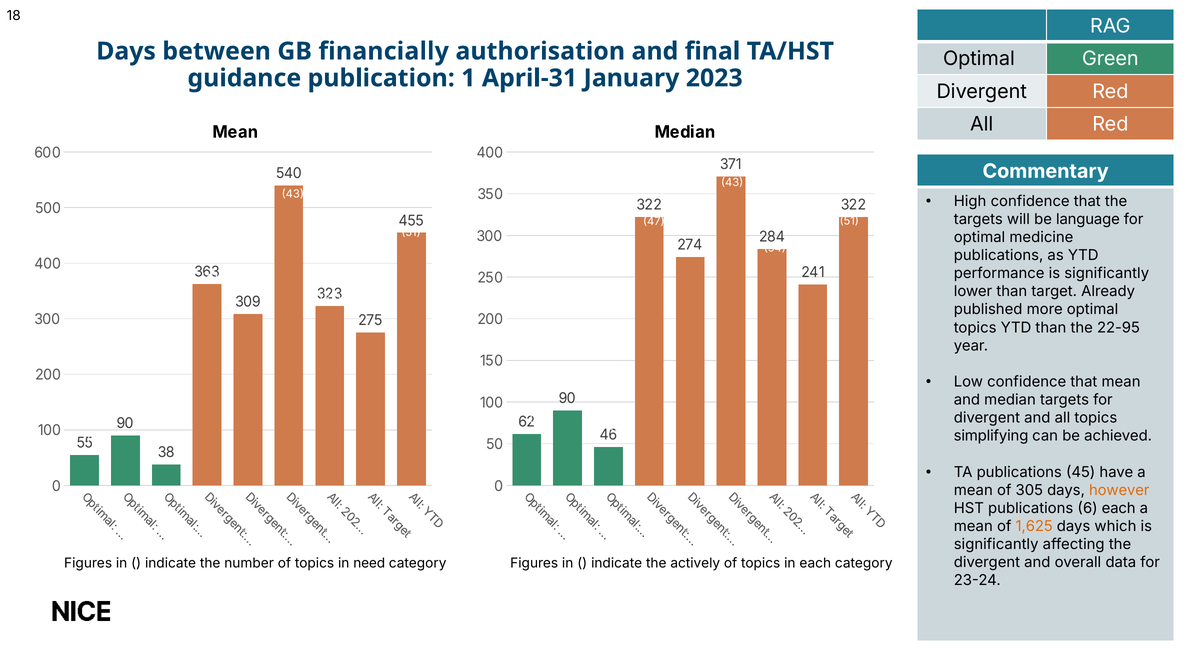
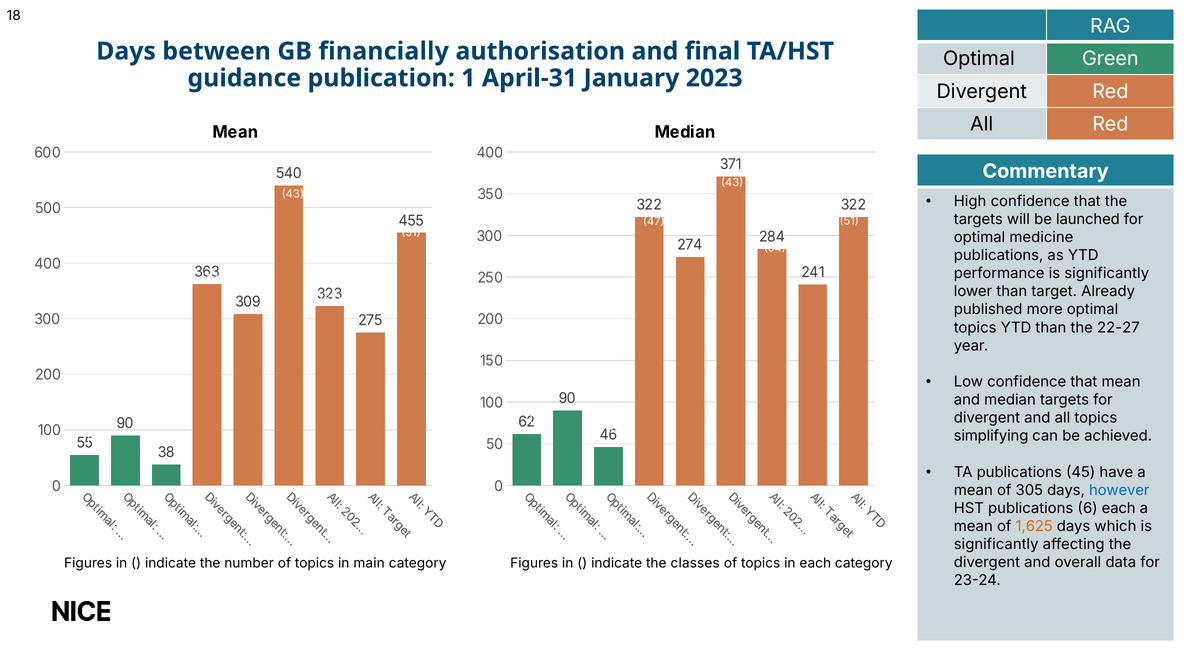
language: language -> launched (1088, 219)
22-95: 22-95 -> 22-27 (1118, 327)
however colour: orange -> blue (1119, 490)
need: need -> main (369, 563)
actively: actively -> classes (695, 563)
